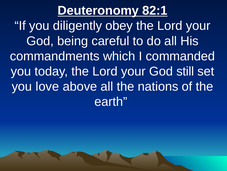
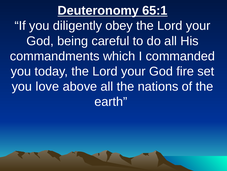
82:1: 82:1 -> 65:1 (155, 11)
still: still -> fire (185, 71)
